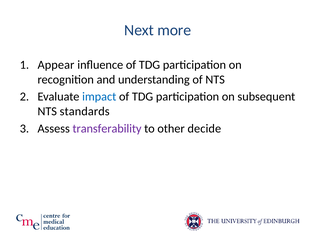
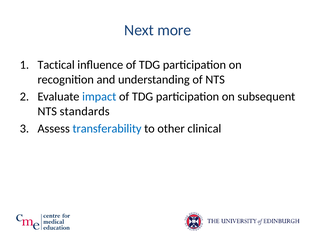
Appear: Appear -> Tactical (56, 65)
transferability colour: purple -> blue (107, 129)
decide: decide -> clinical (204, 129)
